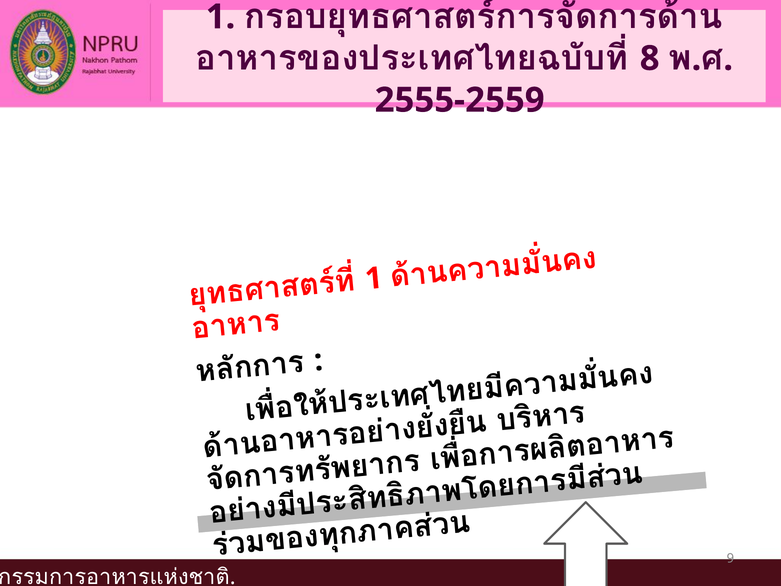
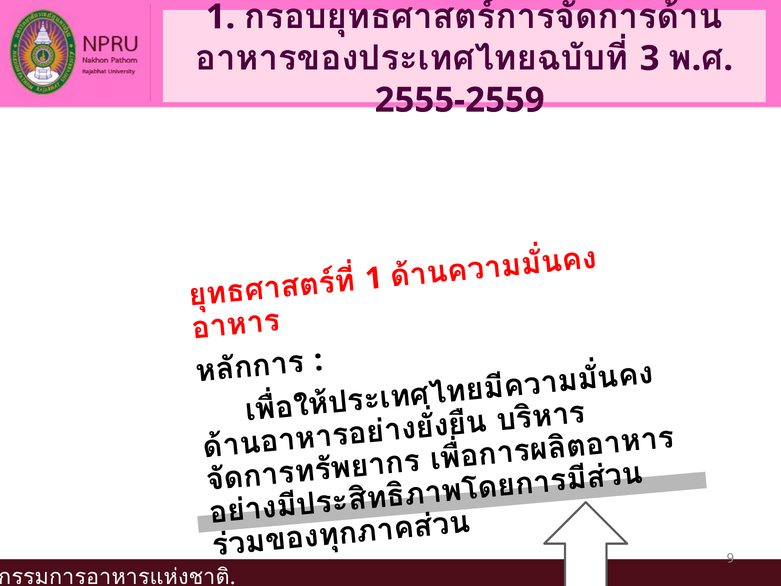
8: 8 -> 3 (650, 58)
